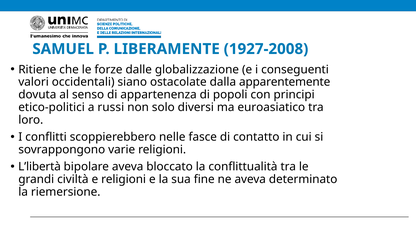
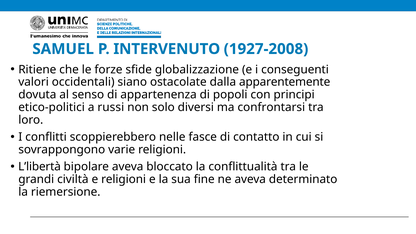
LIBERAMENTE: LIBERAMENTE -> INTERVENUTO (167, 49)
dalle: dalle -> sfide (139, 69)
euroasiatico: euroasiatico -> confrontarsi (271, 107)
